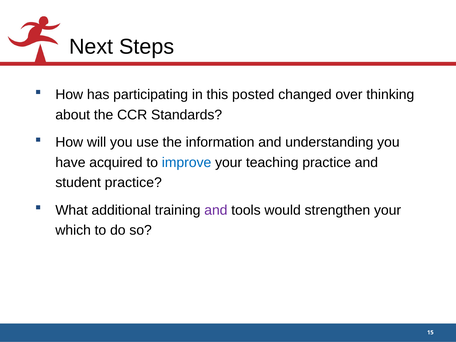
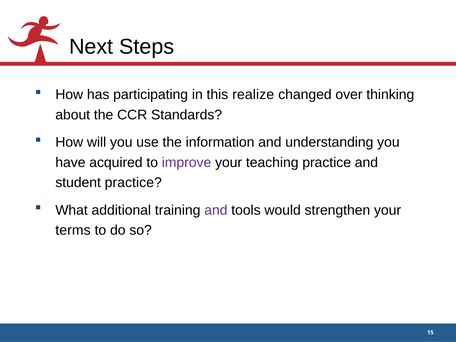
posted: posted -> realize (253, 95)
improve colour: blue -> purple (187, 162)
which: which -> terms (73, 230)
